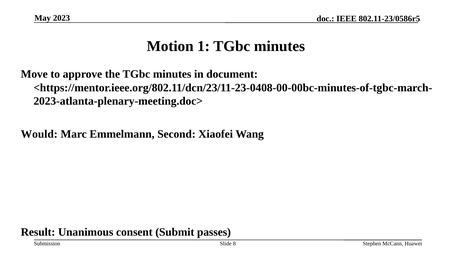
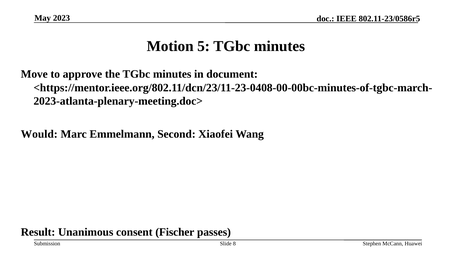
1: 1 -> 5 (204, 46)
Submit: Submit -> Fischer (175, 232)
